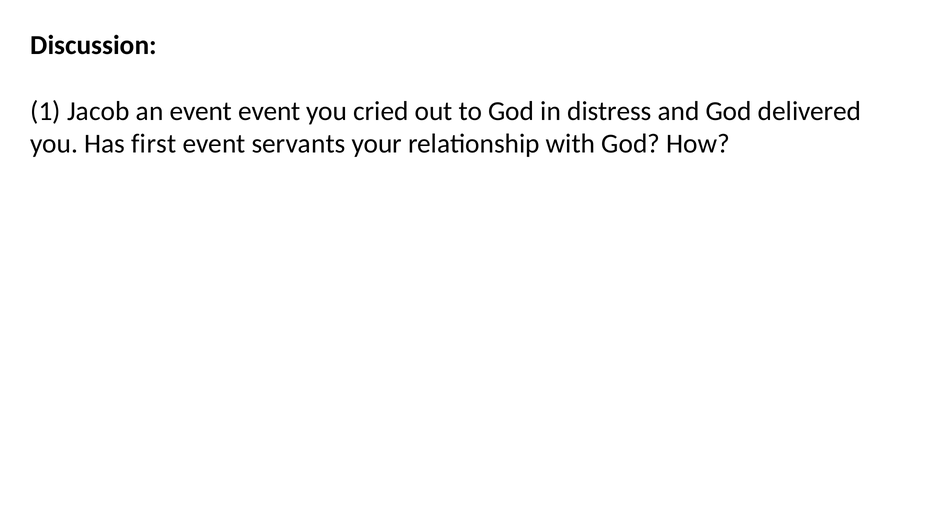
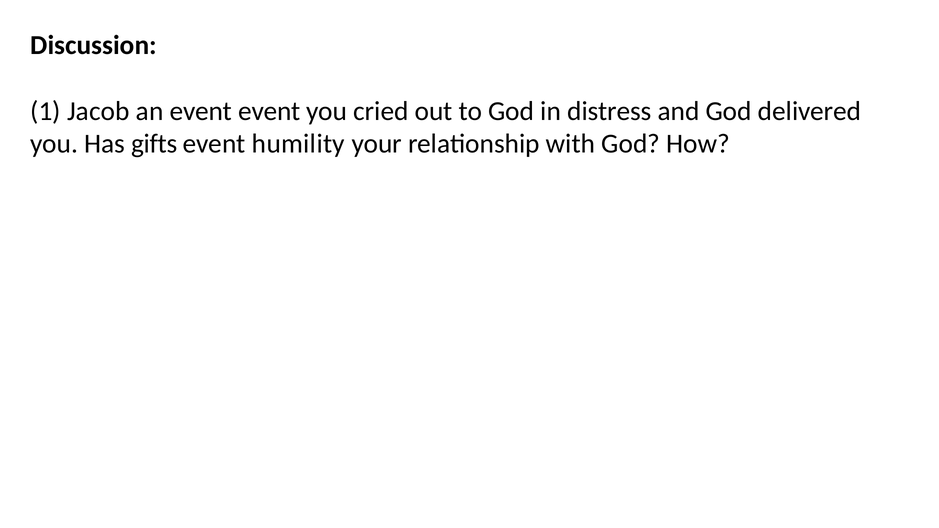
first: first -> gifts (154, 144)
servants: servants -> humility (298, 144)
